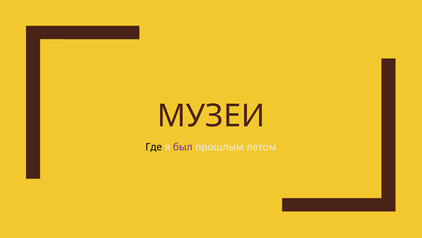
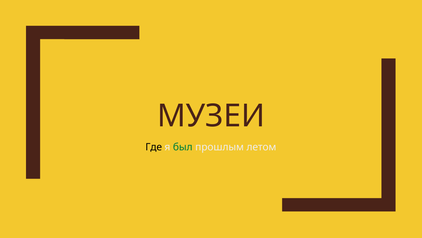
был colour: purple -> green (183, 147)
